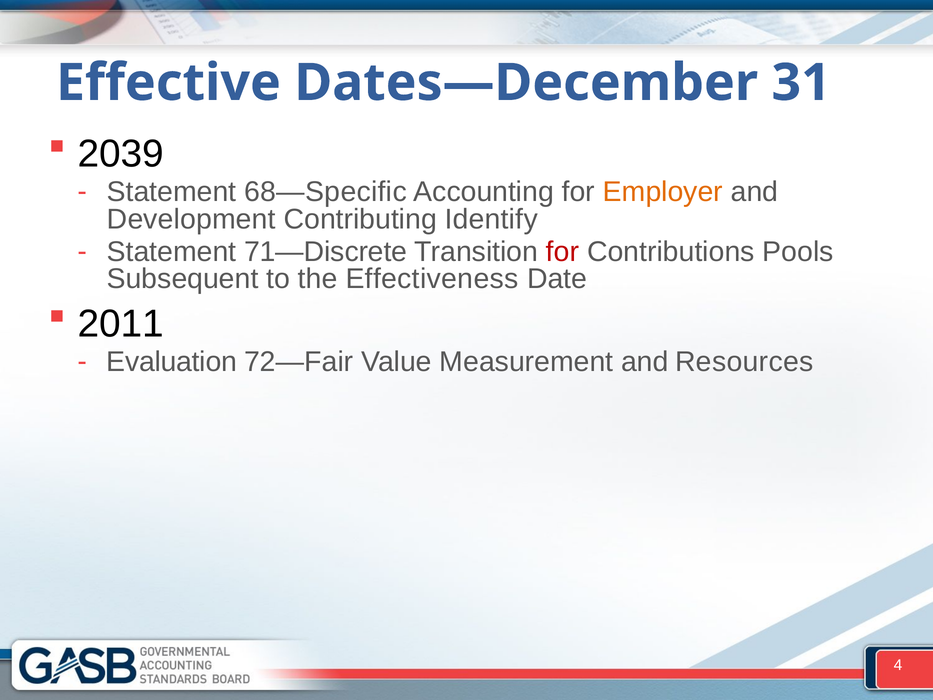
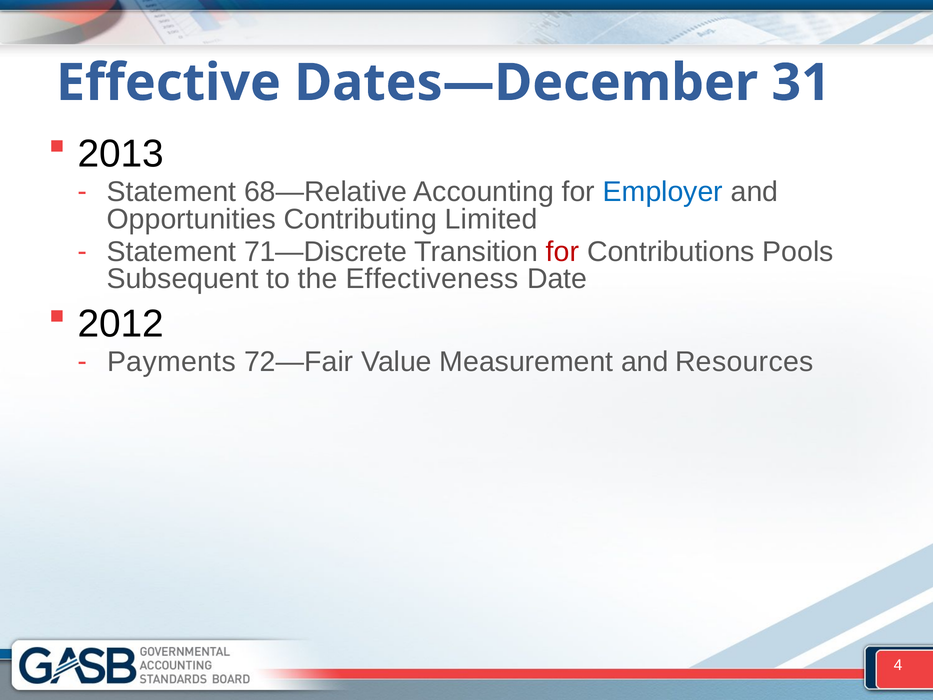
2039: 2039 -> 2013 (121, 154)
68—Specific: 68—Specific -> 68—Relative (326, 192)
Employer colour: orange -> blue (663, 192)
Development: Development -> Opportunities (191, 219)
Identify: Identify -> Limited (491, 219)
2011: 2011 -> 2012 (121, 324)
Evaluation: Evaluation -> Payments (171, 362)
